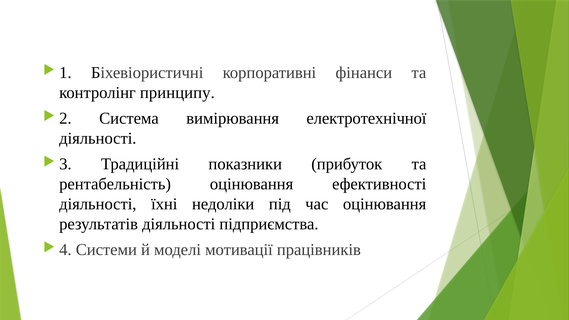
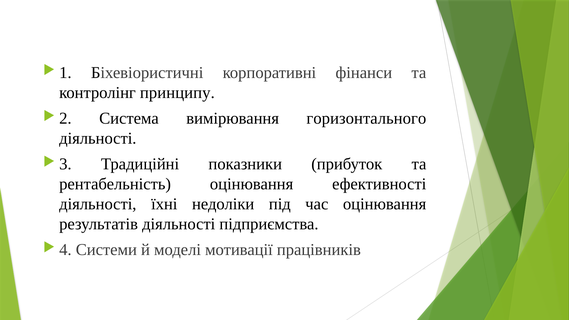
електротехнічної: електротехнічної -> горизонтального (366, 118)
